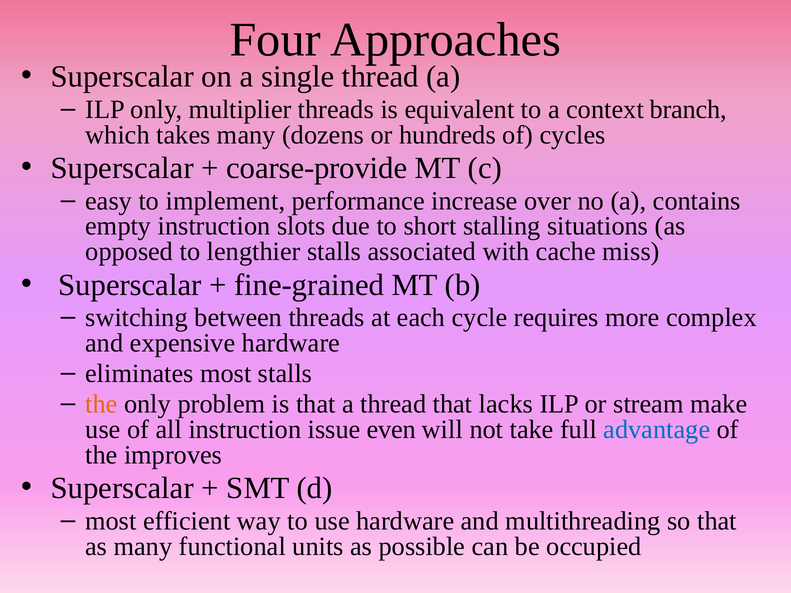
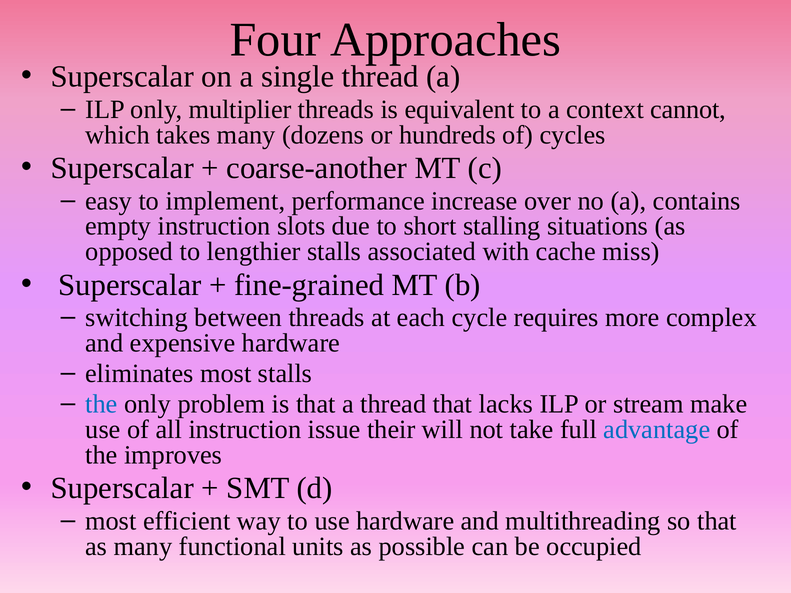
branch: branch -> cannot (688, 110)
coarse-provide: coarse-provide -> coarse-another (317, 168)
the colour: orange -> blue (101, 404)
even: even -> their (391, 430)
